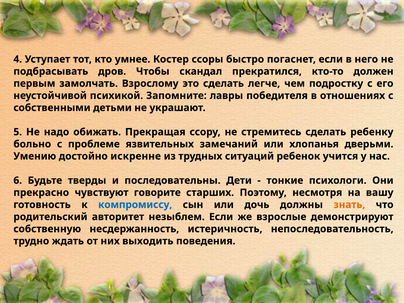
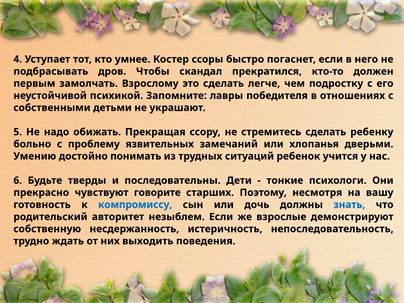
проблеме: проблеме -> проблему (94, 144)
искренне: искренне -> понимать (136, 156)
знать colour: orange -> blue (349, 205)
